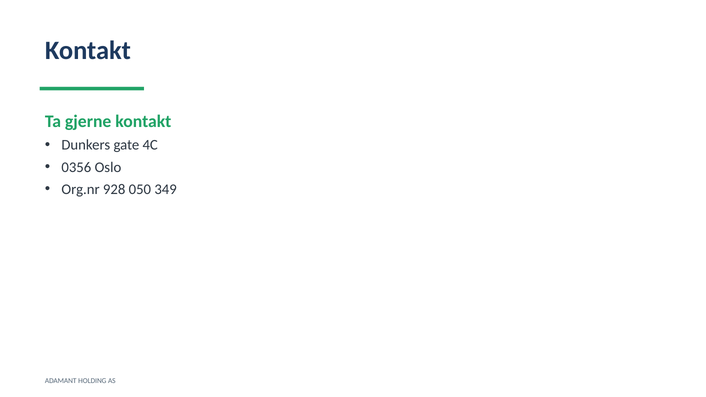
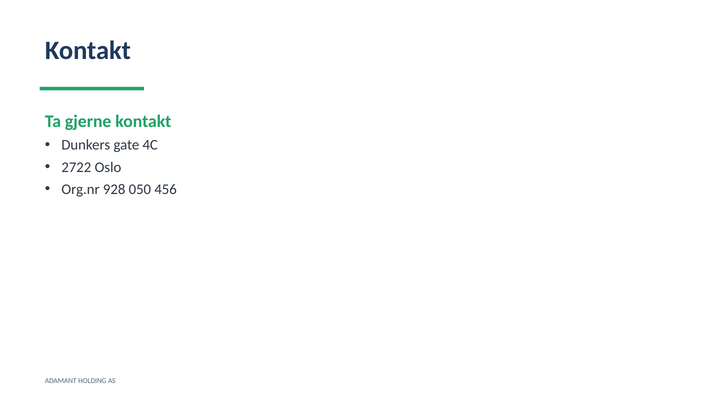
0356: 0356 -> 2722 (76, 167)
349: 349 -> 456 (166, 189)
